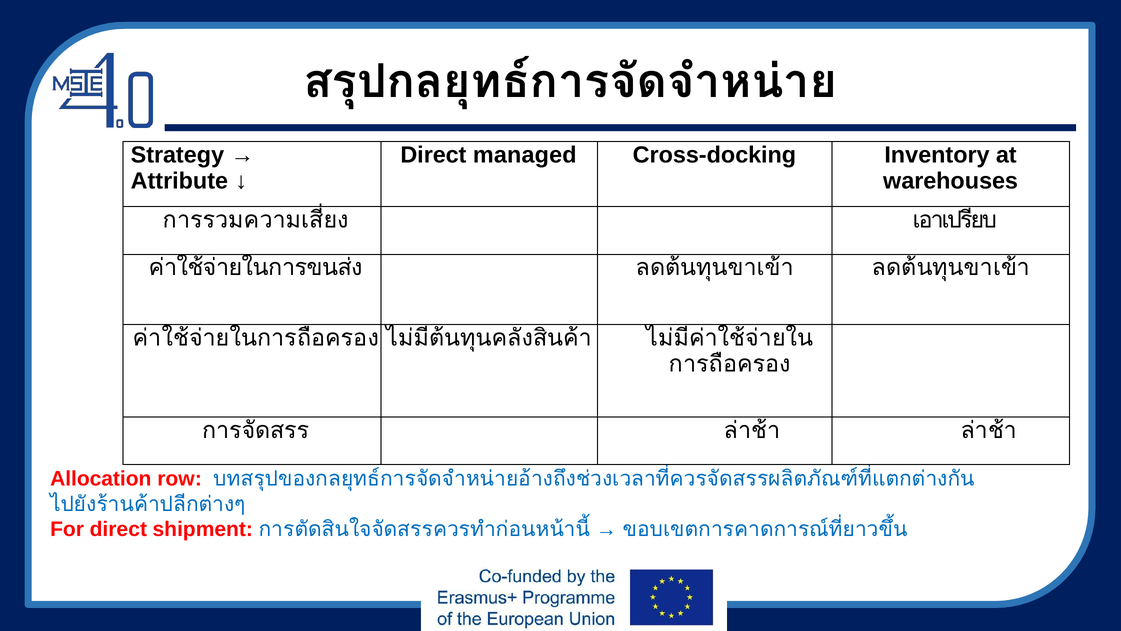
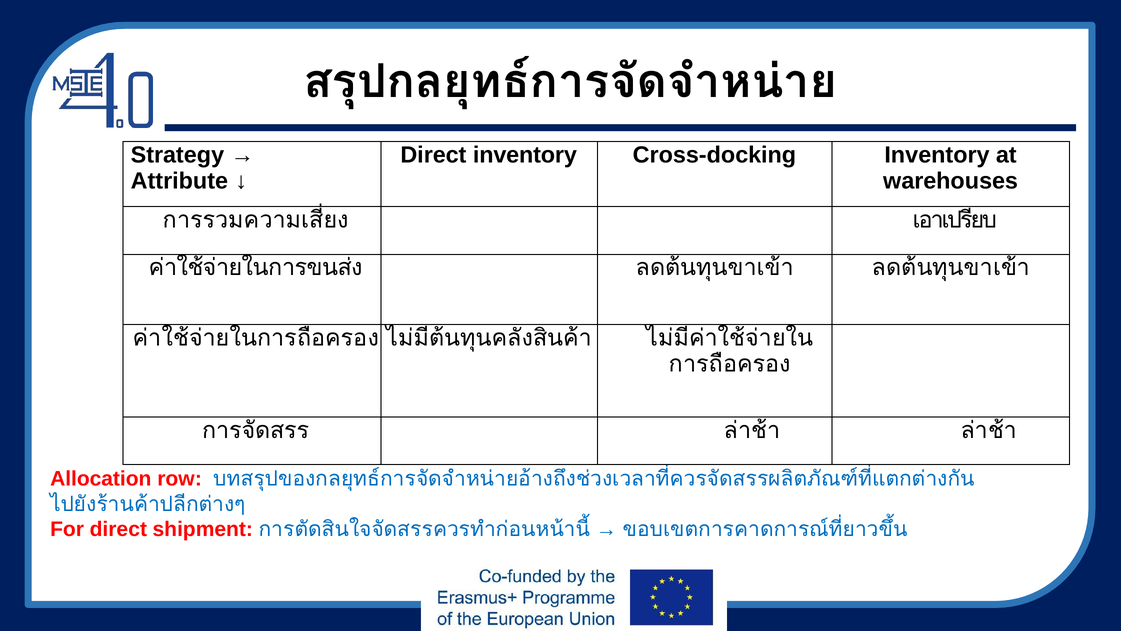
Direct managed: managed -> inventory (525, 155)
